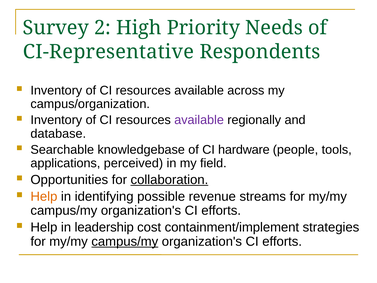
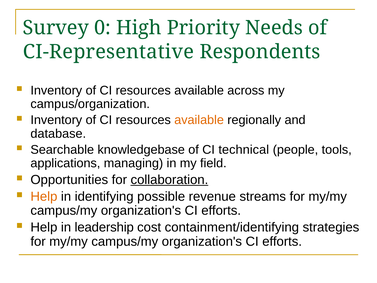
2: 2 -> 0 (102, 28)
available colour: purple -> orange (199, 120)
hardware: hardware -> technical (244, 150)
perceived: perceived -> managing (133, 163)
containment/implement: containment/implement -> containment/identifying (232, 227)
campus/my underline: present -> none (125, 241)
